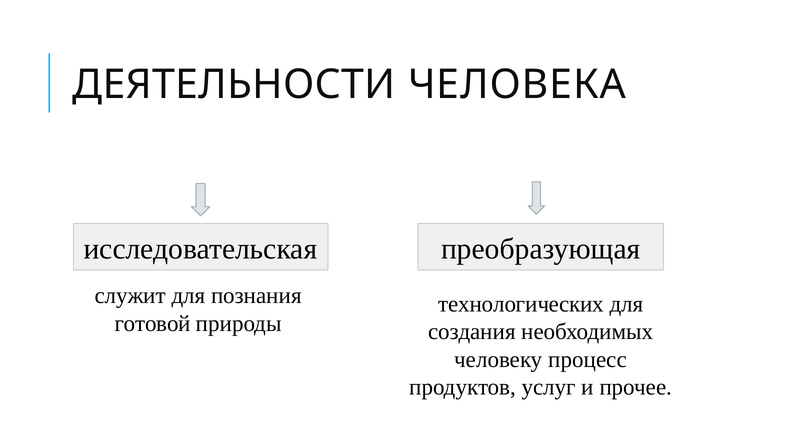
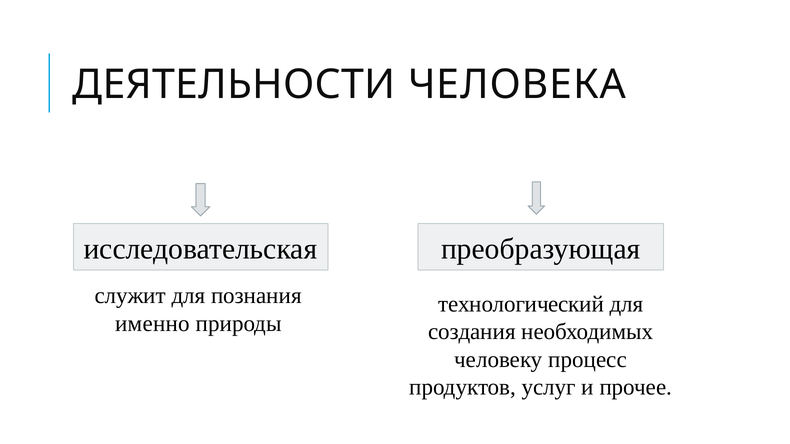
технологических: технологических -> технологический (521, 304)
готовой: готовой -> именно (152, 324)
